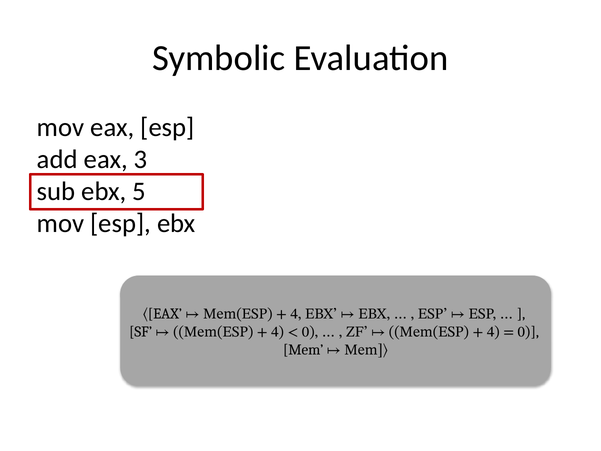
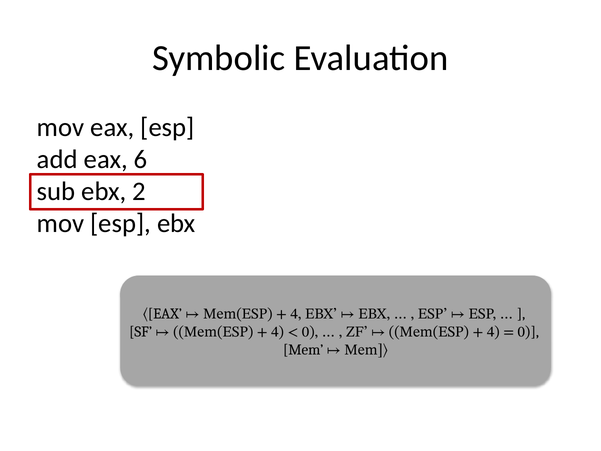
3: 3 -> 6 (141, 159)
5: 5 -> 2 (139, 191)
